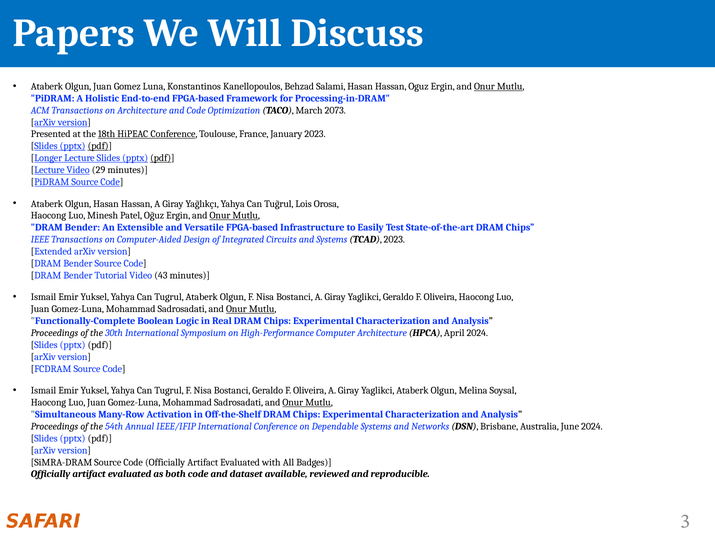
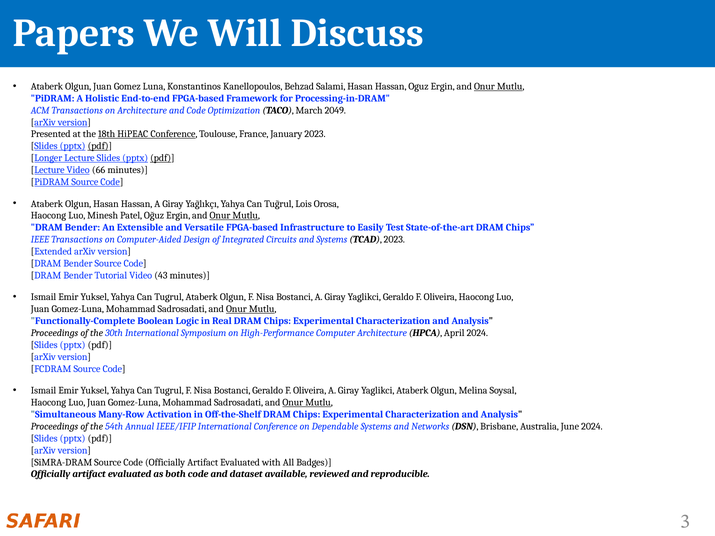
2073: 2073 -> 2049 (335, 110)
29: 29 -> 66 (99, 170)
